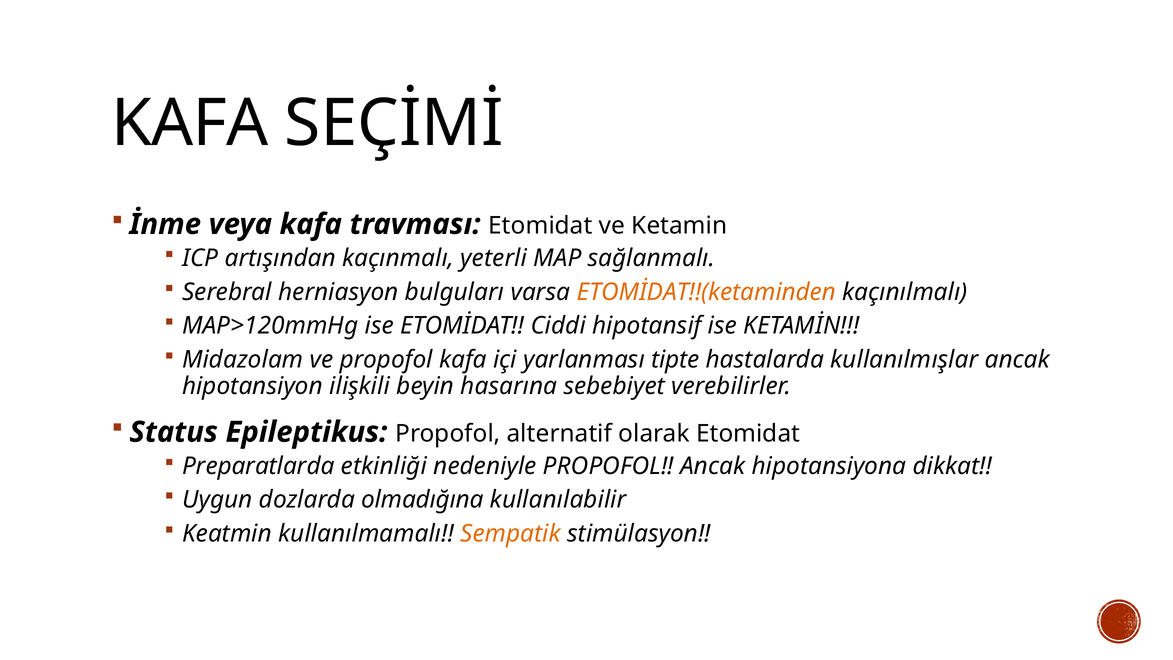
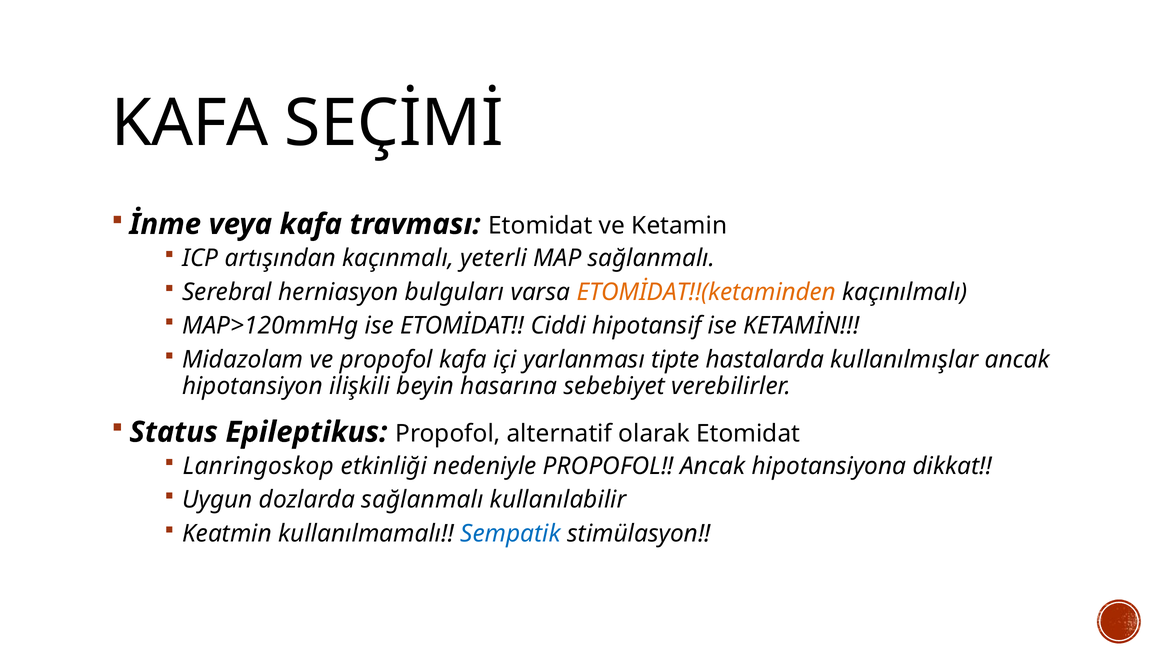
Preparatlarda: Preparatlarda -> Lanringoskop (258, 466)
dozlarda olmadığına: olmadığına -> sağlanmalı (422, 500)
Sempatik colour: orange -> blue (511, 533)
